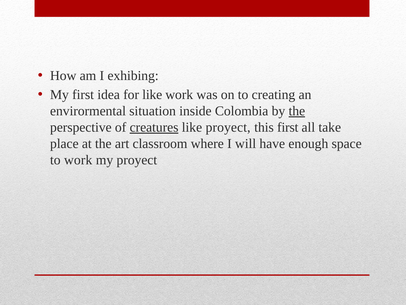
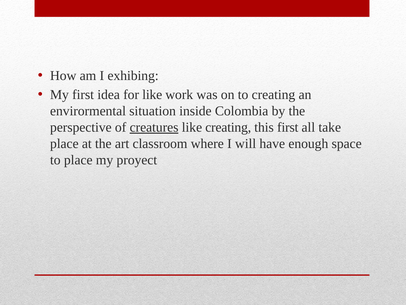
the underline: present -> none (297, 111)
like proyect: proyect -> creating (228, 127)
to work: work -> place (78, 160)
